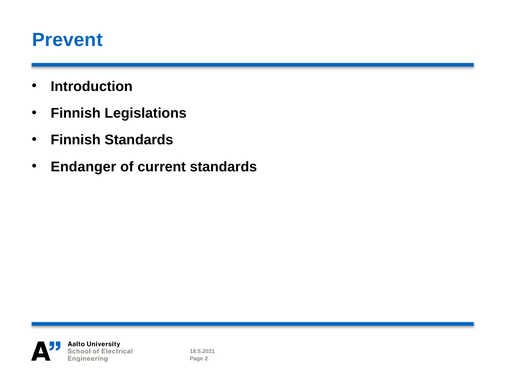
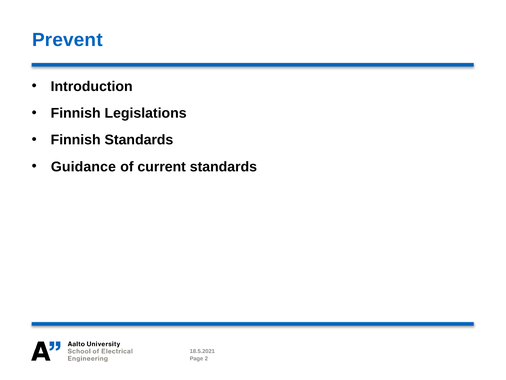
Endanger: Endanger -> Guidance (83, 166)
